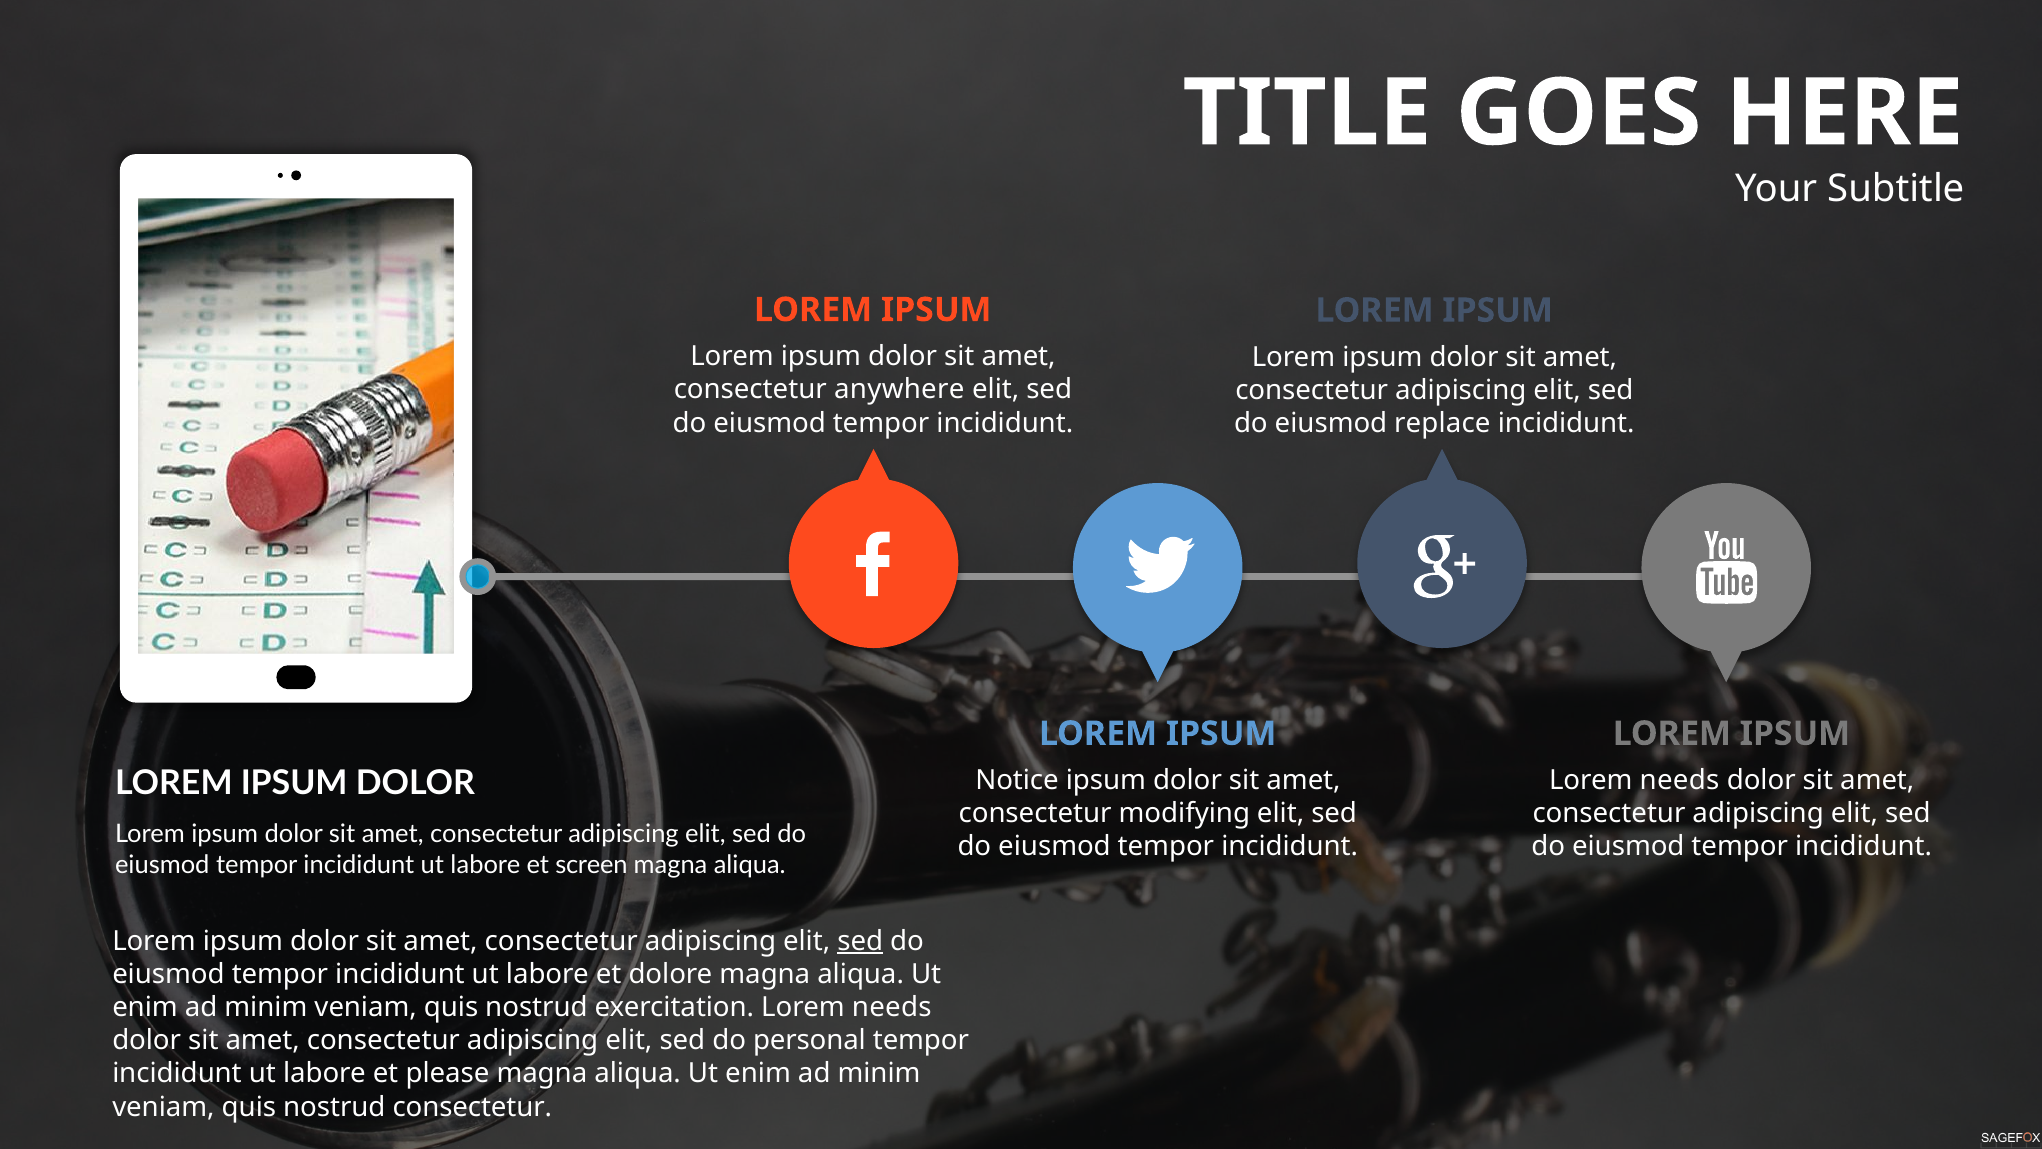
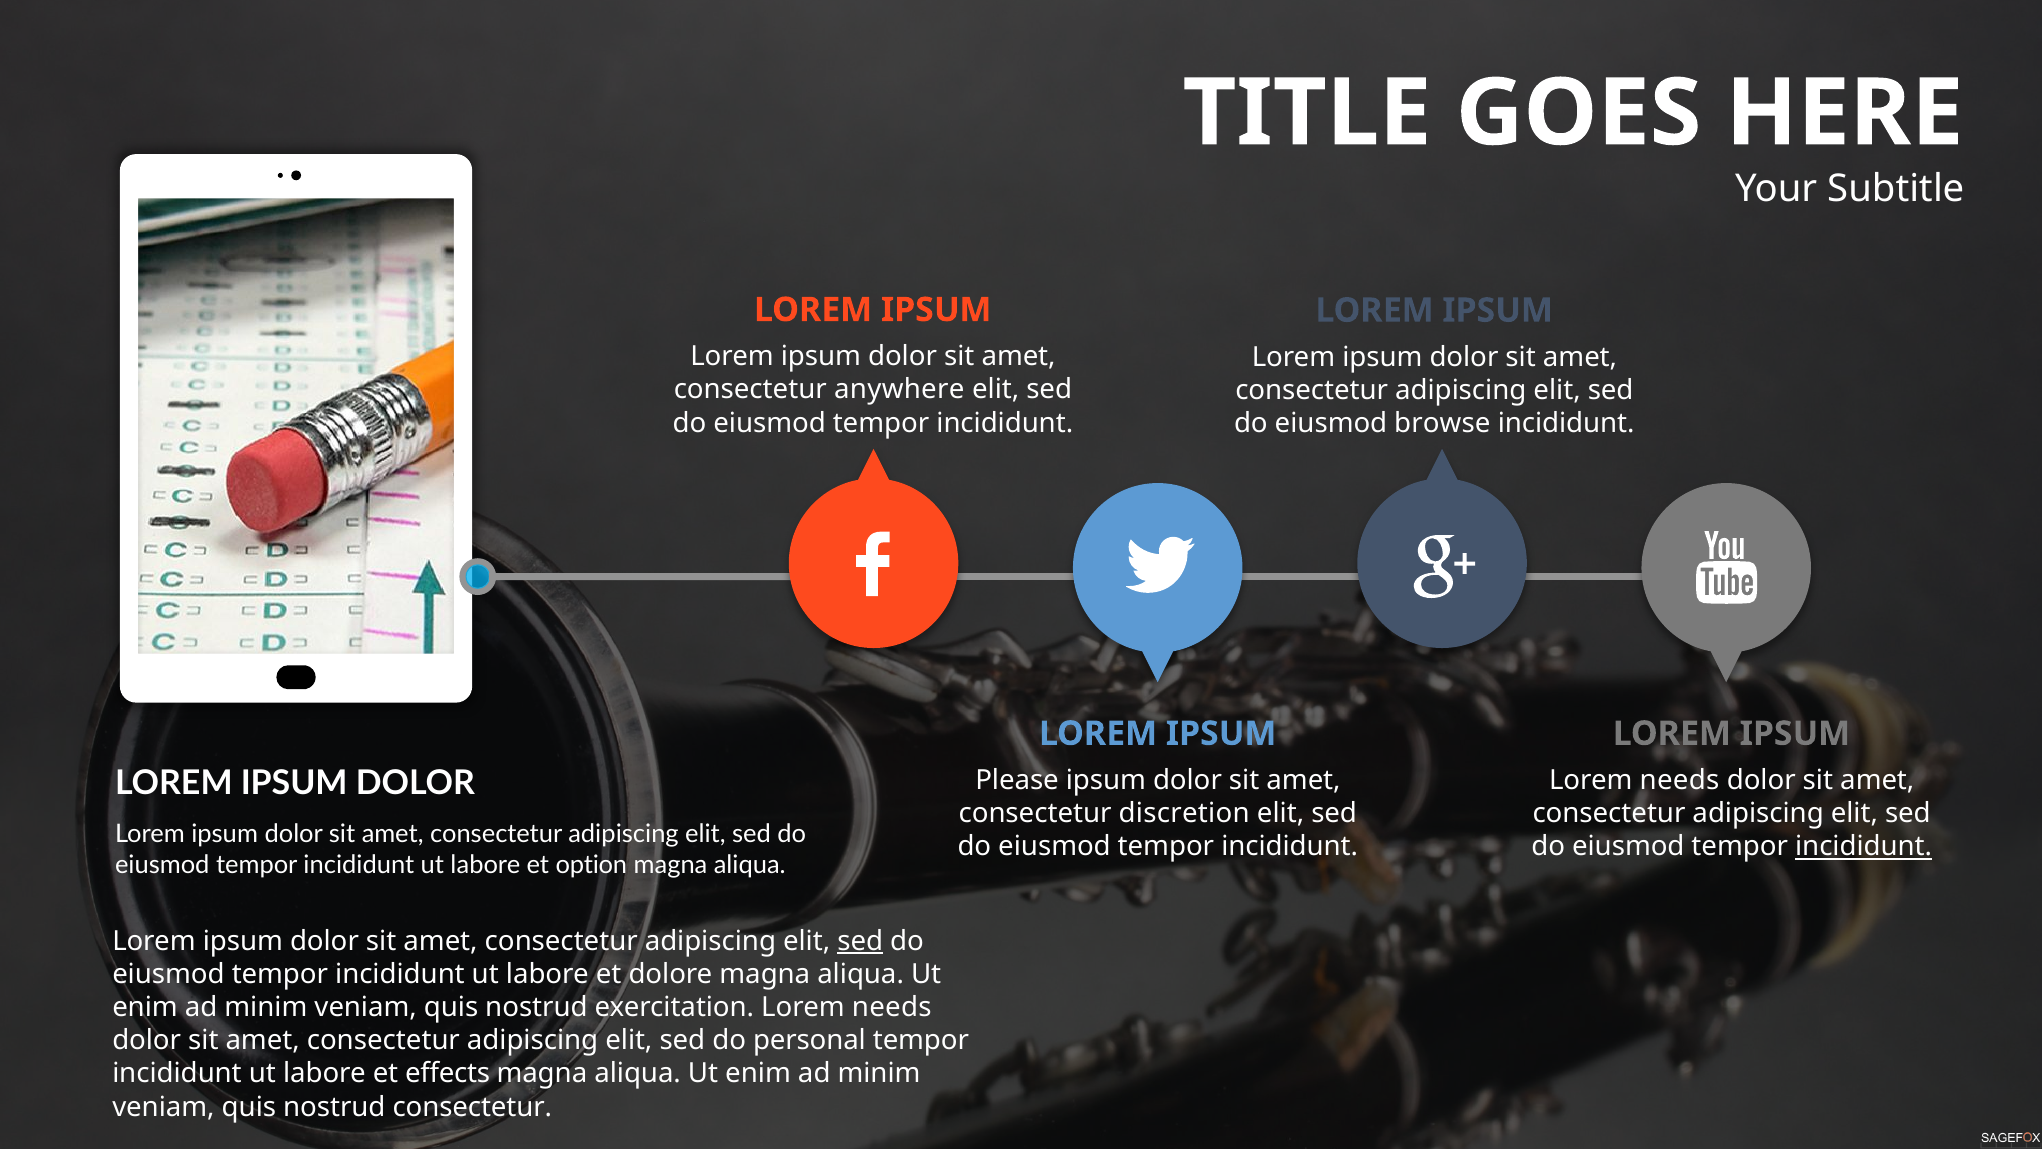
replace: replace -> browse (1442, 424)
Notice: Notice -> Please (1017, 780)
modifying: modifying -> discretion (1184, 813)
incididunt underline: none -> present (1864, 847)
screen: screen -> option (591, 864)
please: please -> effects (448, 1073)
